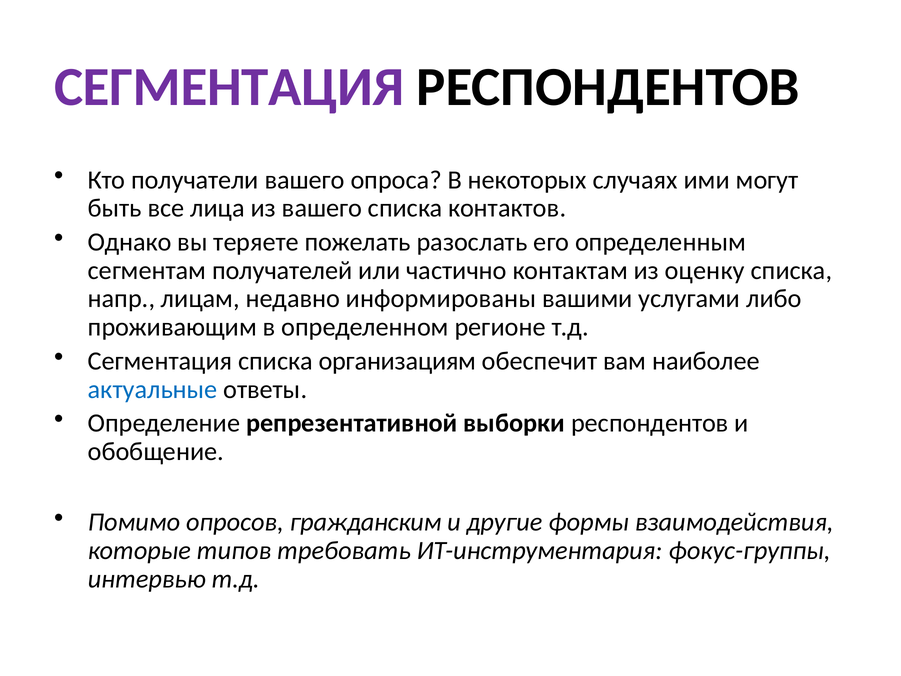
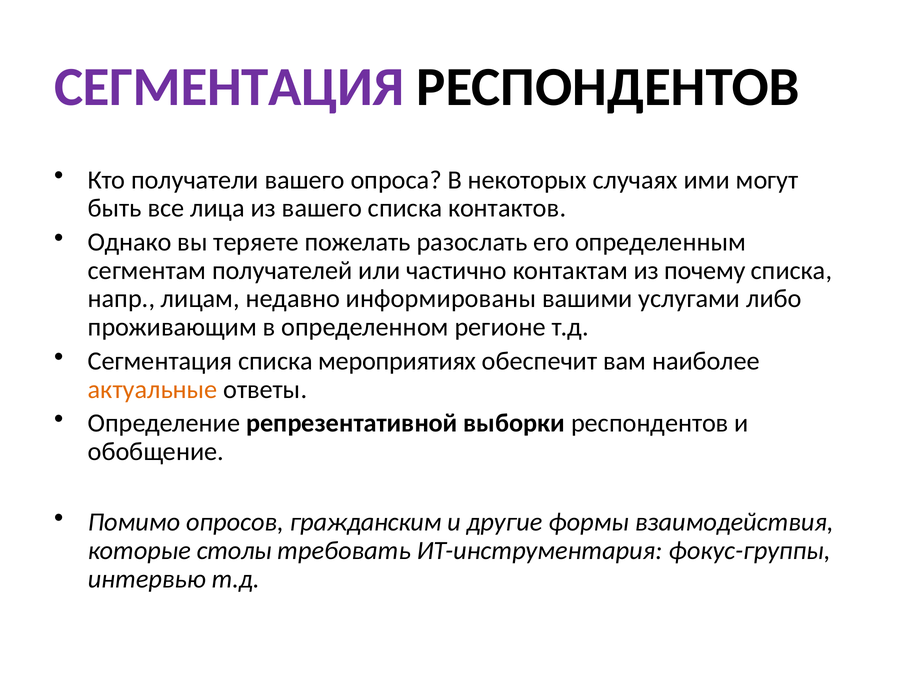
оценку: оценку -> почему (705, 270)
организациям: организациям -> мероприятиях (397, 361)
актуальные colour: blue -> orange (153, 389)
типов: типов -> столы (234, 550)
